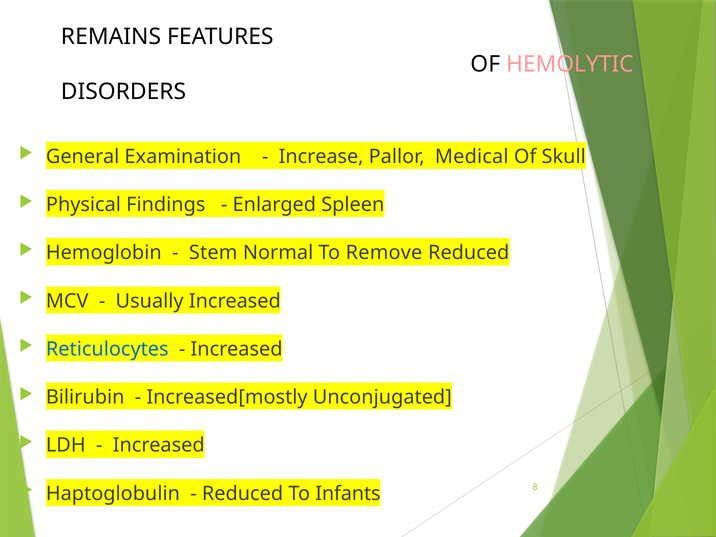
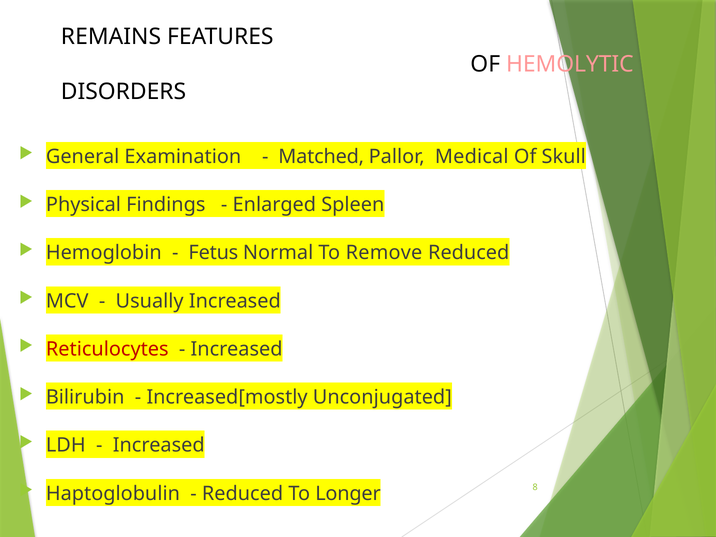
Increase: Increase -> Matched (321, 157)
Stem: Stem -> Fetus (213, 253)
Reticulocytes colour: blue -> red (107, 349)
Infants: Infants -> Longer (348, 494)
